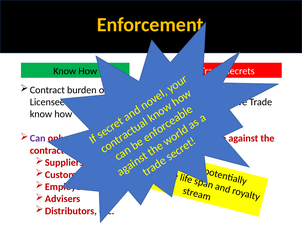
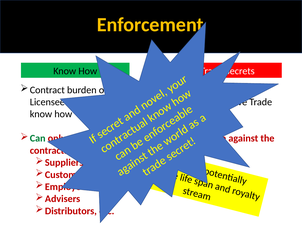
Can colour: purple -> green (38, 138)
